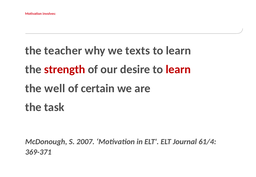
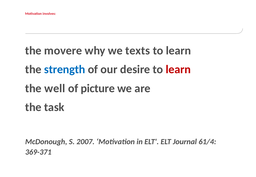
teacher: teacher -> movere (63, 51)
strength colour: red -> blue (65, 70)
certain: certain -> picture (98, 88)
